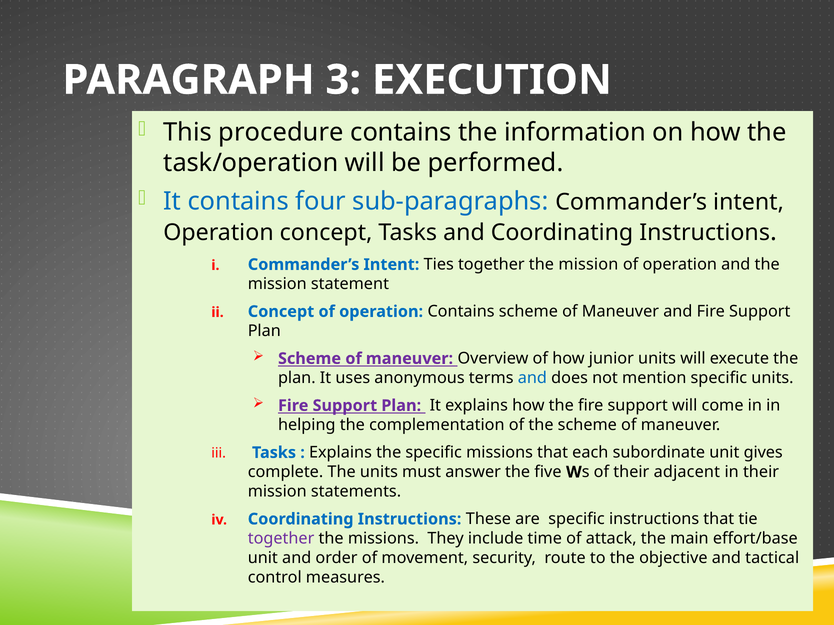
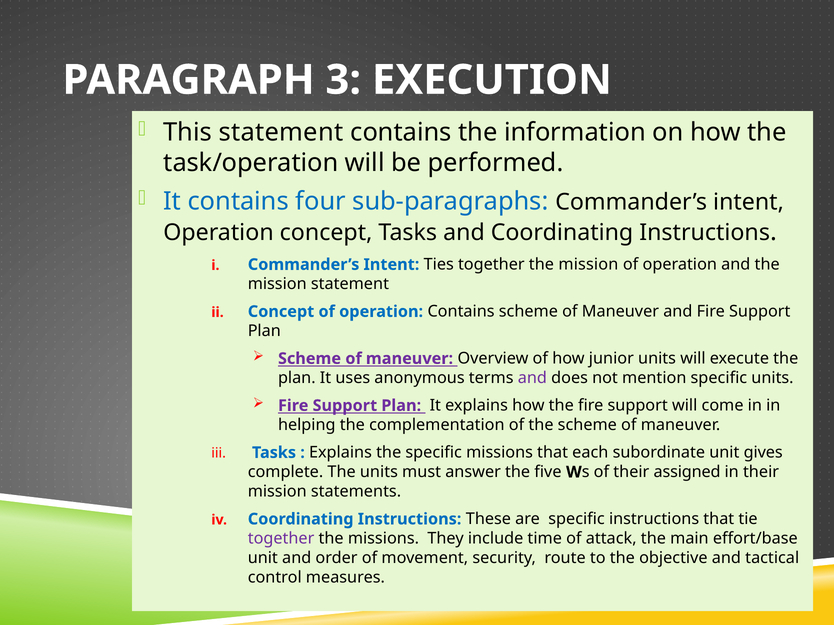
This procedure: procedure -> statement (281, 132)
and colour: blue -> purple (532, 378)
adjacent: adjacent -> assigned (687, 472)
